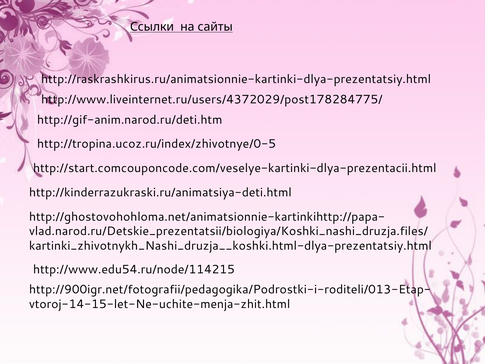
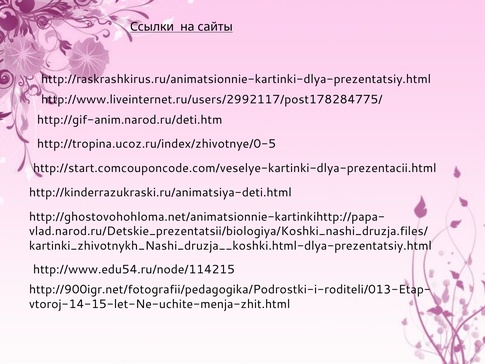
http://www.liveinternet.ru/users/4372029/post178284775/: http://www.liveinternet.ru/users/4372029/post178284775/ -> http://www.liveinternet.ru/users/2992117/post178284775/ (212, 99)
